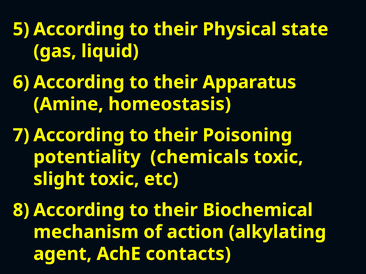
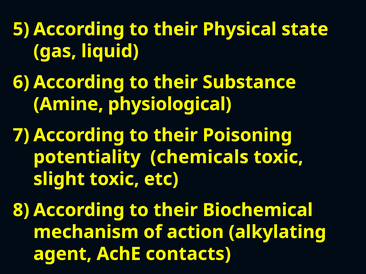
Apparatus: Apparatus -> Substance (249, 82)
homeostasis: homeostasis -> physiological (170, 104)
